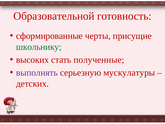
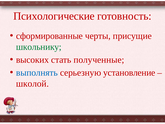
Образовательной: Образовательной -> Психологические (54, 16)
выполнять colour: purple -> blue (37, 72)
мускулатуры: мускулатуры -> установление (129, 72)
детских: детских -> школой (32, 83)
